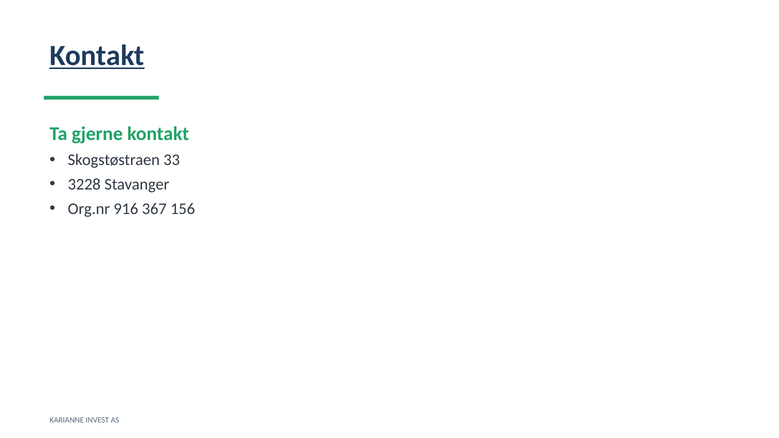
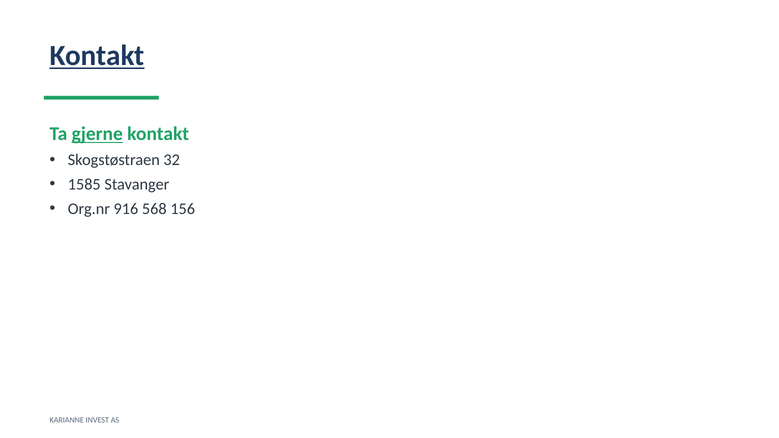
gjerne underline: none -> present (97, 134)
33: 33 -> 32 (172, 160)
3228: 3228 -> 1585 (84, 185)
367: 367 -> 568 (154, 209)
